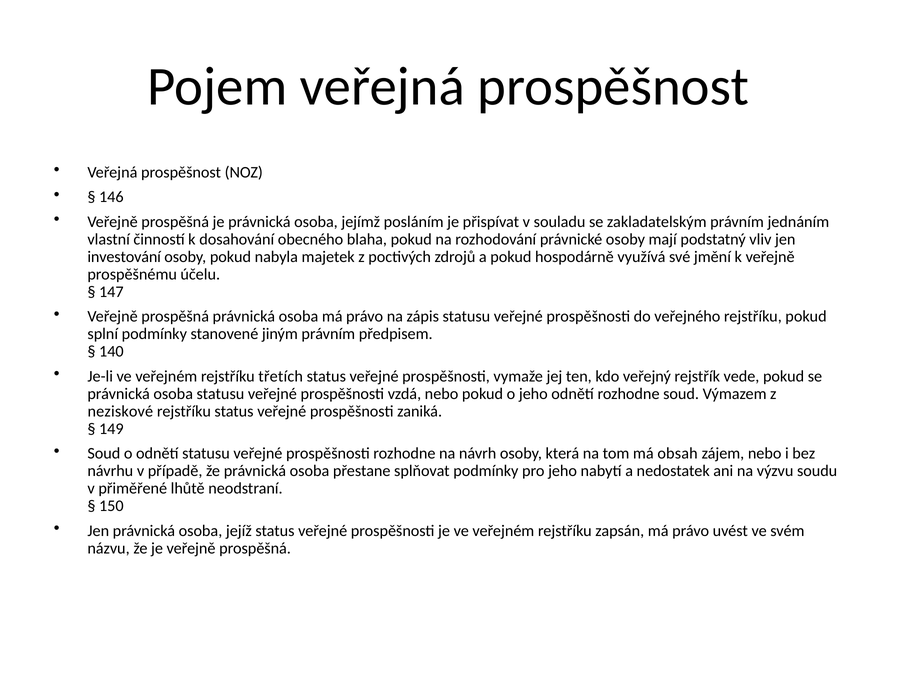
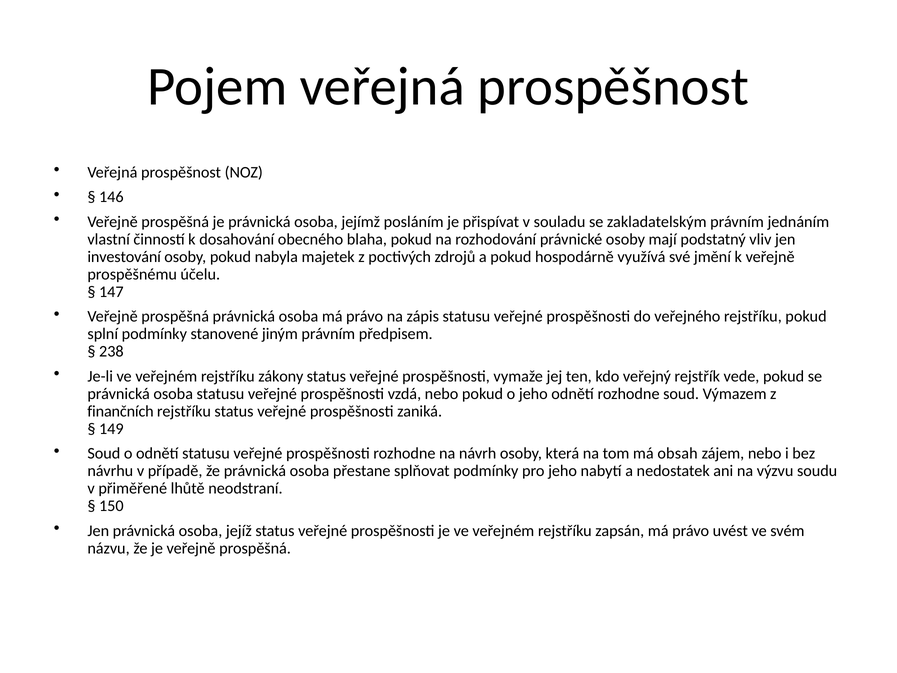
140: 140 -> 238 (111, 351)
třetích: třetích -> zákony (281, 376)
neziskové: neziskové -> finančních (121, 411)
